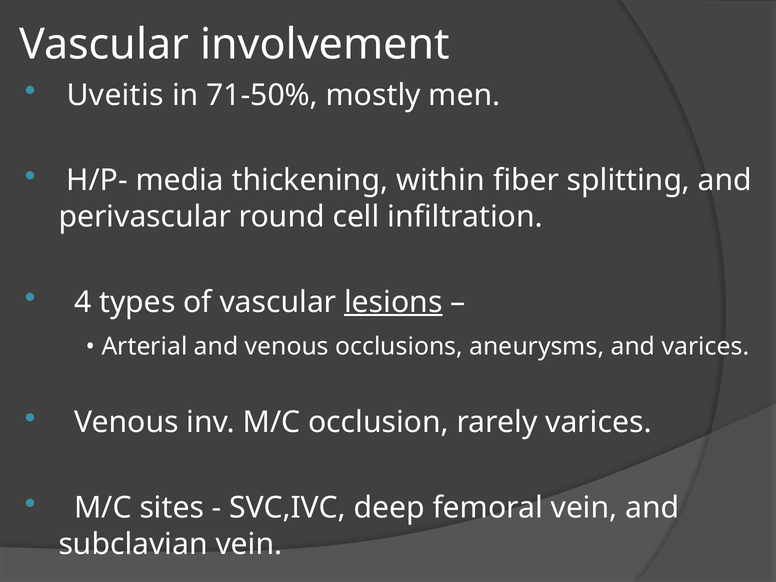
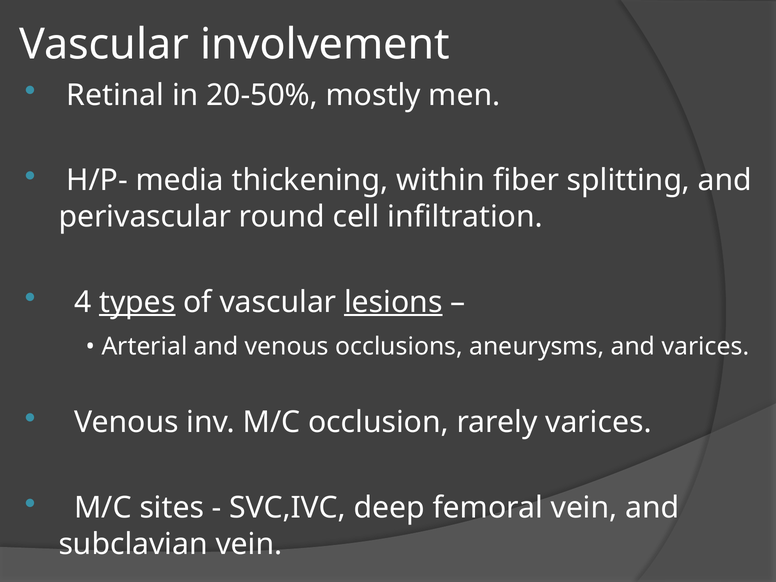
Uveitis: Uveitis -> Retinal (115, 95)
71-50%: 71-50% -> 20-50% (262, 95)
types underline: none -> present (137, 302)
